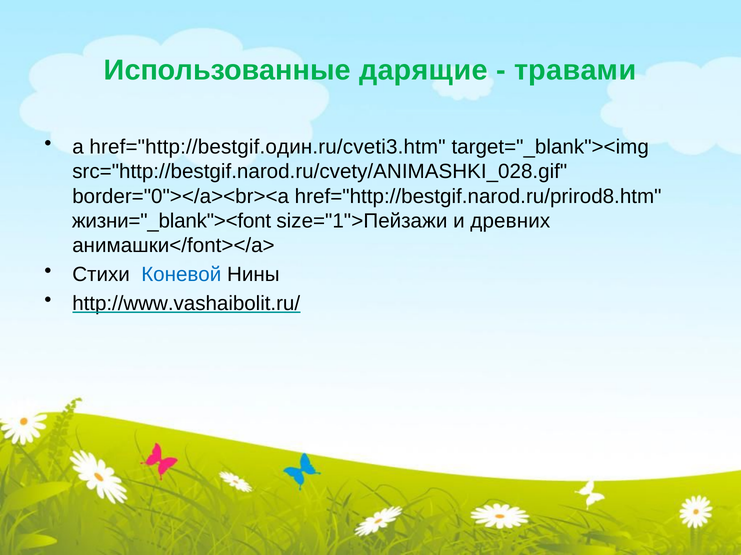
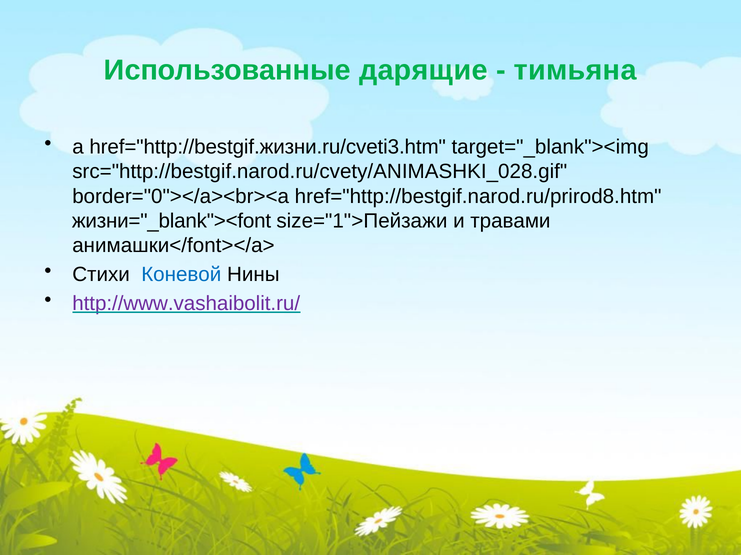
травами: травами -> тимьяна (575, 71)
href="http://bestgif.один.ru/cveti3.htm: href="http://bestgif.один.ru/cveti3.htm -> href="http://bestgif.жизни.ru/cveti3.htm (268, 147)
древних: древних -> травами (510, 221)
http://www.vashaibolit.ru/ colour: black -> purple (186, 304)
